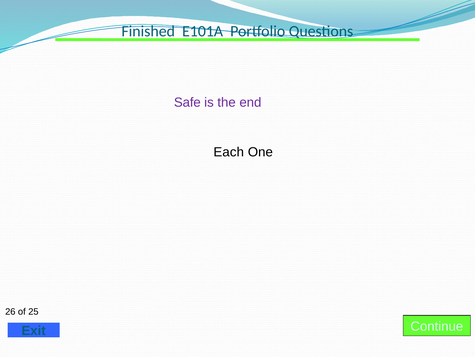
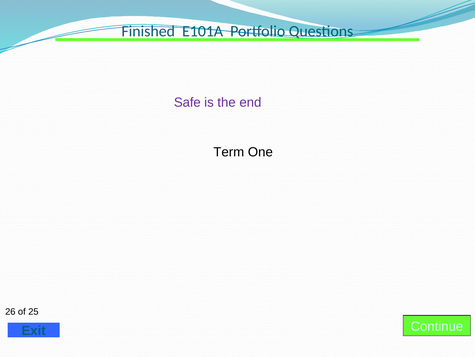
Each: Each -> Term (229, 152)
